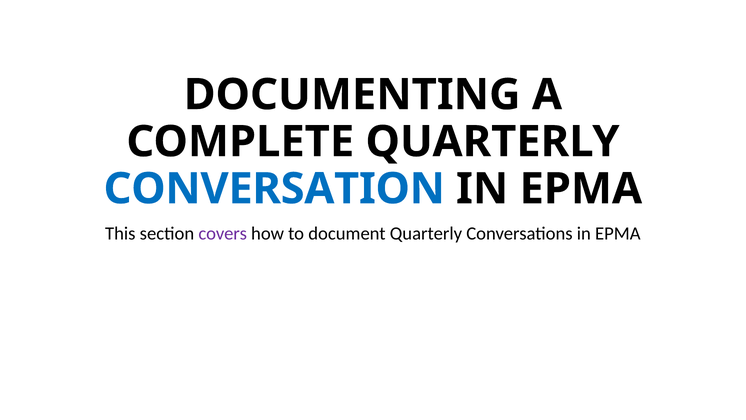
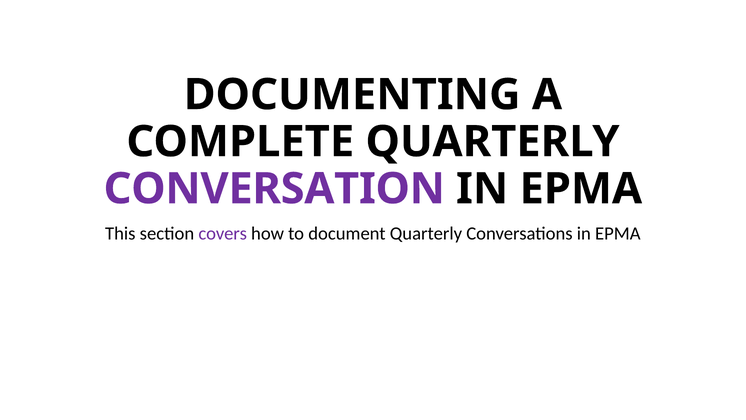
CONVERSATION colour: blue -> purple (274, 189)
